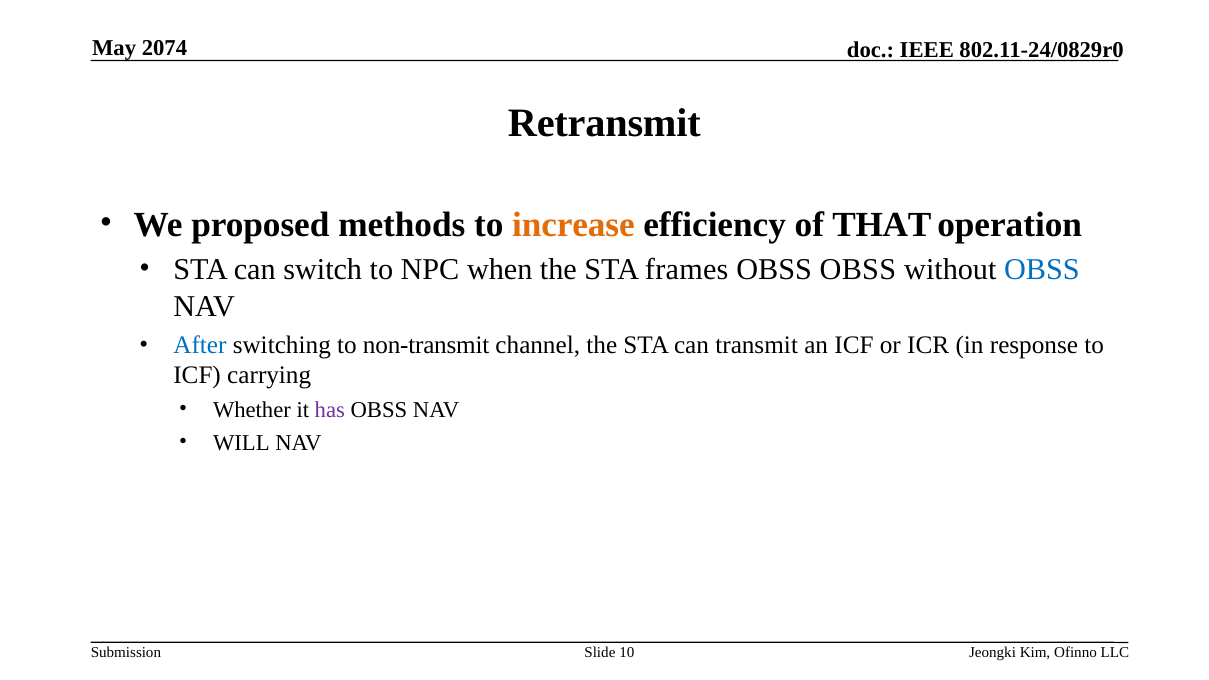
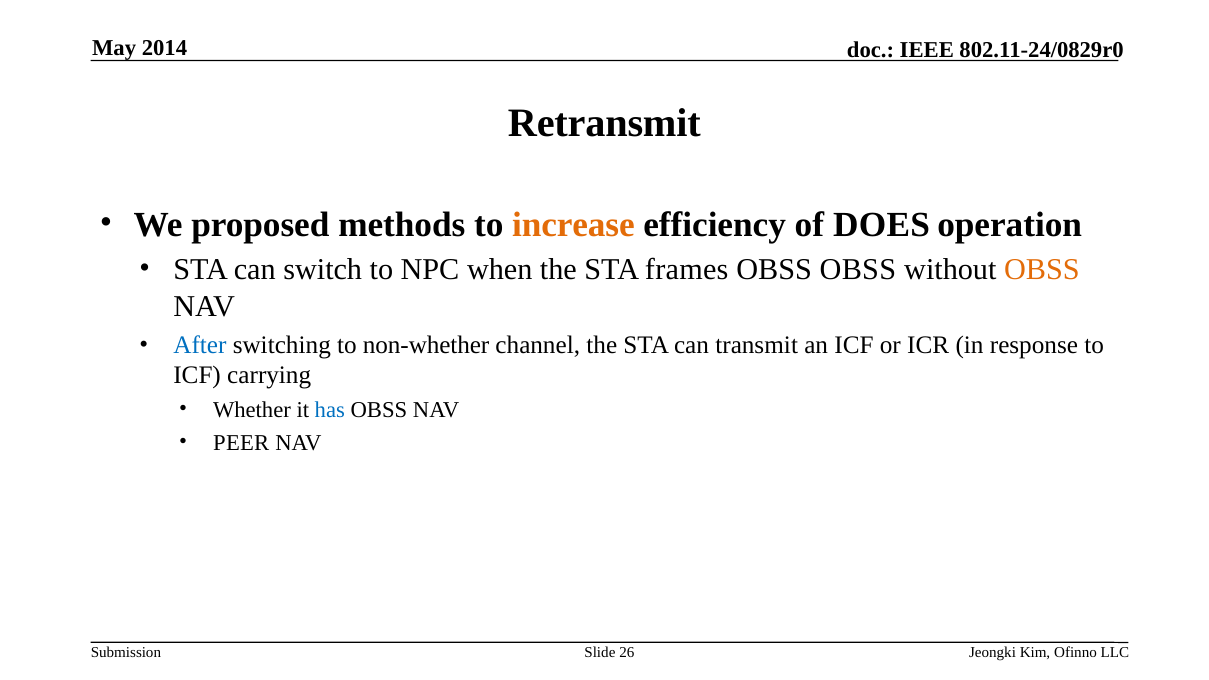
2074: 2074 -> 2014 (164, 48)
THAT: THAT -> DOES (882, 225)
OBSS colour: blue -> orange (1042, 270)
non-transmit: non-transmit -> non-whether (426, 345)
has colour: purple -> blue (330, 410)
WILL: WILL -> PEER (241, 443)
10: 10 -> 26 (627, 652)
